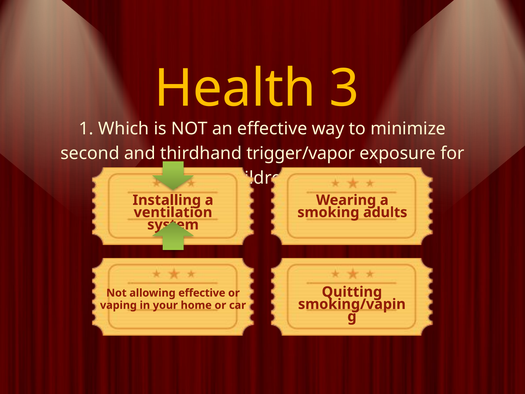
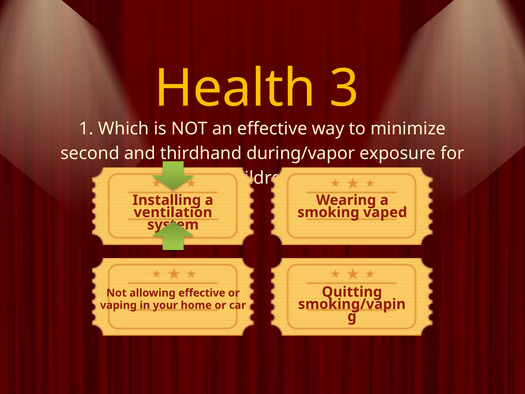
trigger/vapor: trigger/vapor -> during/vapor (301, 153)
adults: adults -> vaped (385, 212)
